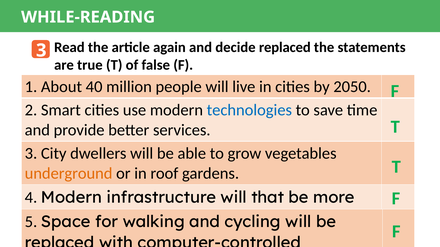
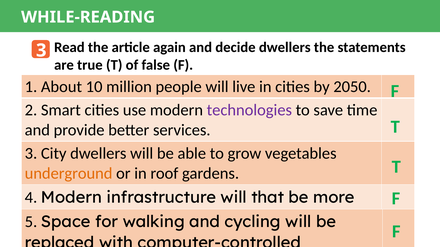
decide replaced: replaced -> dwellers (285, 47)
40: 40 -> 10 (94, 87)
technologies colour: blue -> purple (249, 110)
